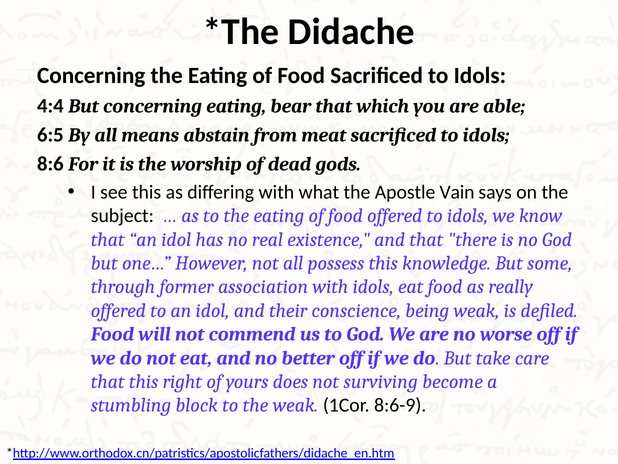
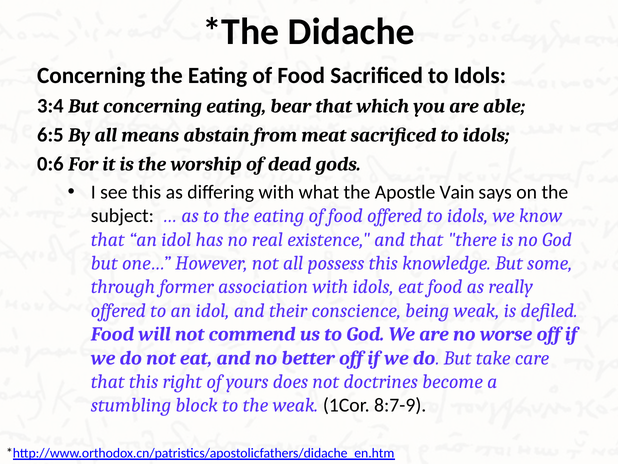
4:4: 4:4 -> 3:4 (50, 106)
8:6: 8:6 -> 0:6 (50, 164)
surviving: surviving -> doctrines (381, 381)
8:6-9: 8:6-9 -> 8:7-9 (400, 405)
